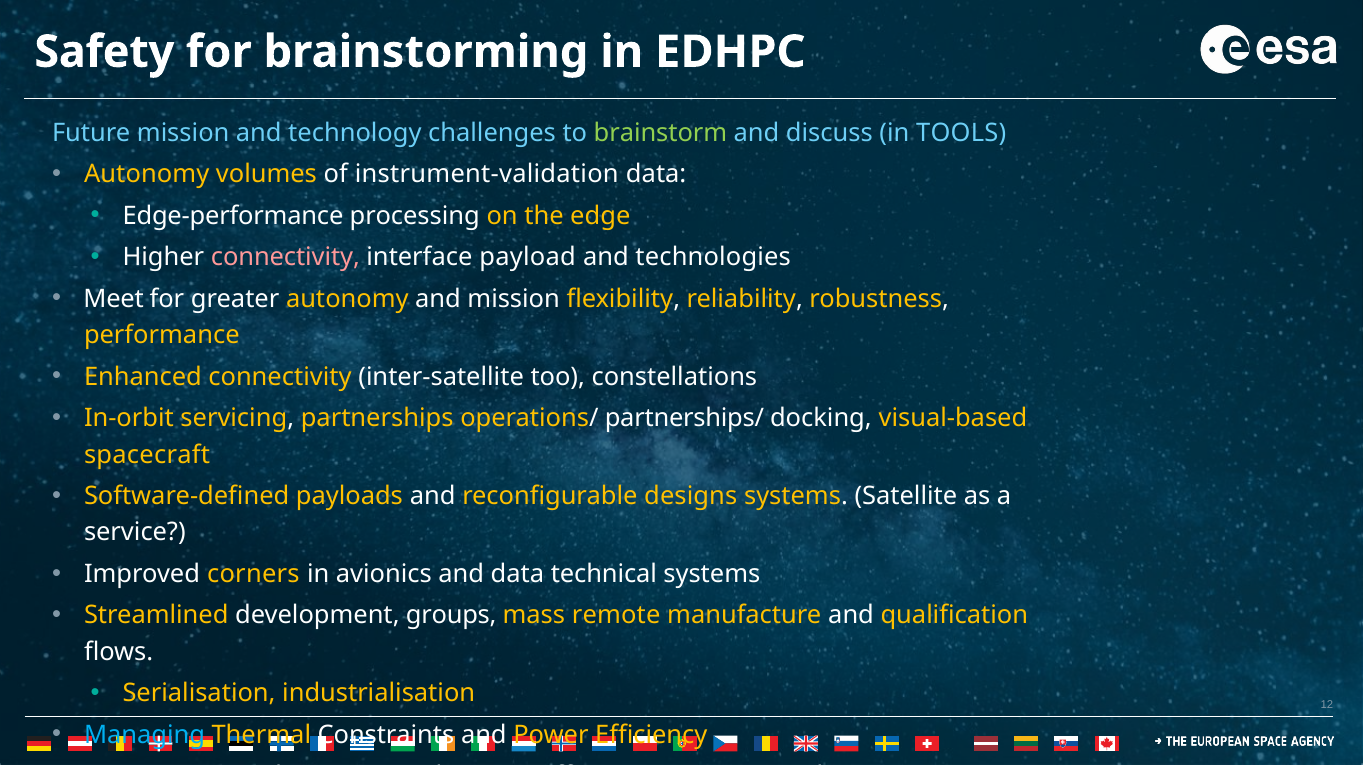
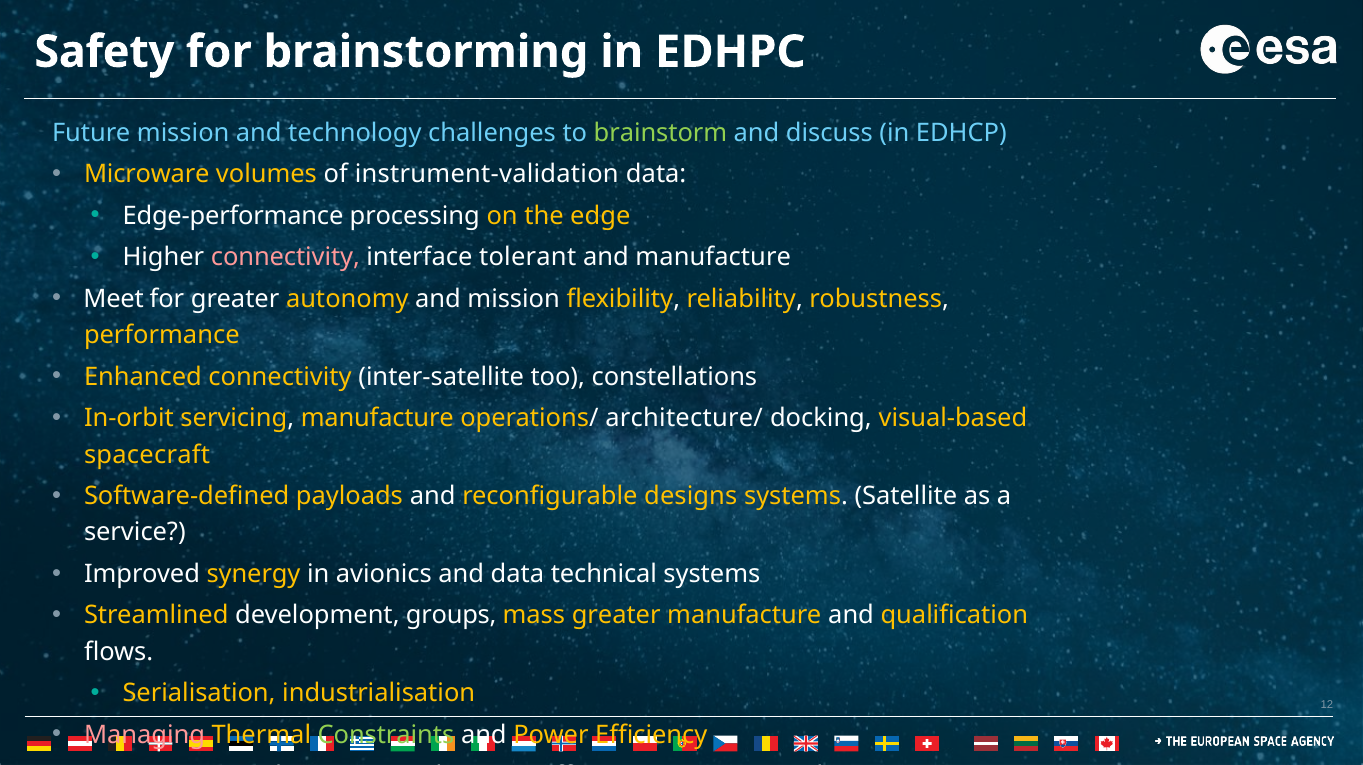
TOOLS: TOOLS -> EDHCP (961, 133)
Autonomy: Autonomy -> Microware (147, 174)
payload: payload -> tolerant (528, 257)
and technologies: technologies -> manufacture (713, 257)
servicing partnerships: partnerships -> manufacture (377, 418)
partnerships/: partnerships/ -> architecture/ (684, 418)
corners: corners -> synergy (254, 574)
mass remote: remote -> greater (616, 615)
Managing colour: light blue -> pink (145, 734)
Constraints colour: white -> light green (386, 734)
